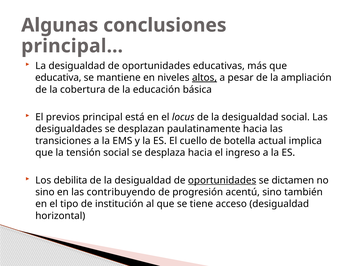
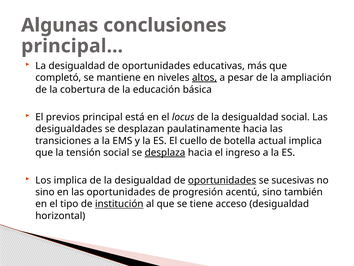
educativa: educativa -> completó (58, 78)
desplaza underline: none -> present (165, 152)
Los debilita: debilita -> implica (70, 180)
dictamen: dictamen -> sucesivas (293, 180)
las contribuyendo: contribuyendo -> oportunidades (121, 192)
institución underline: none -> present (119, 204)
